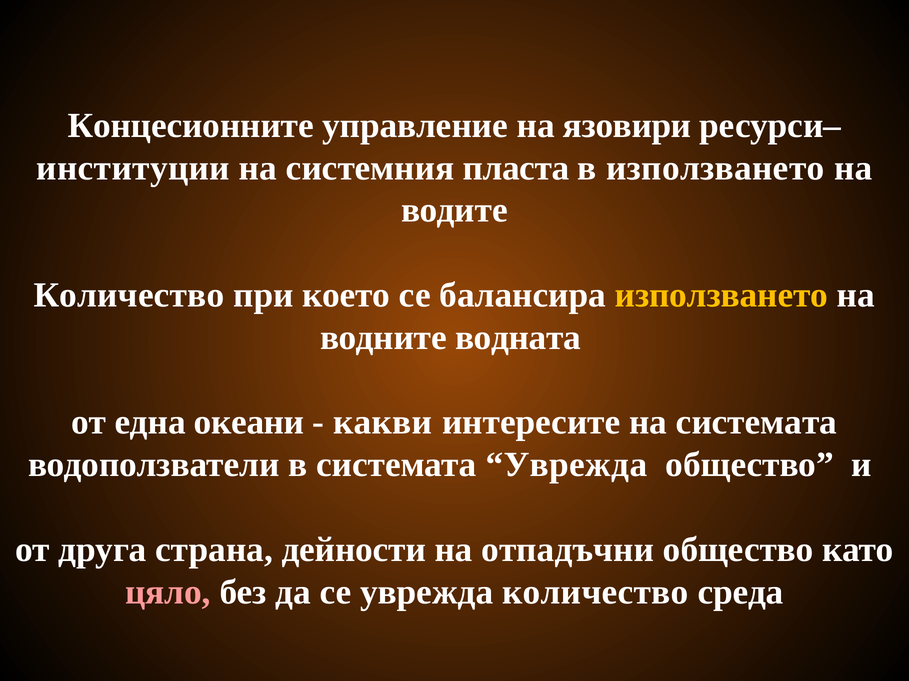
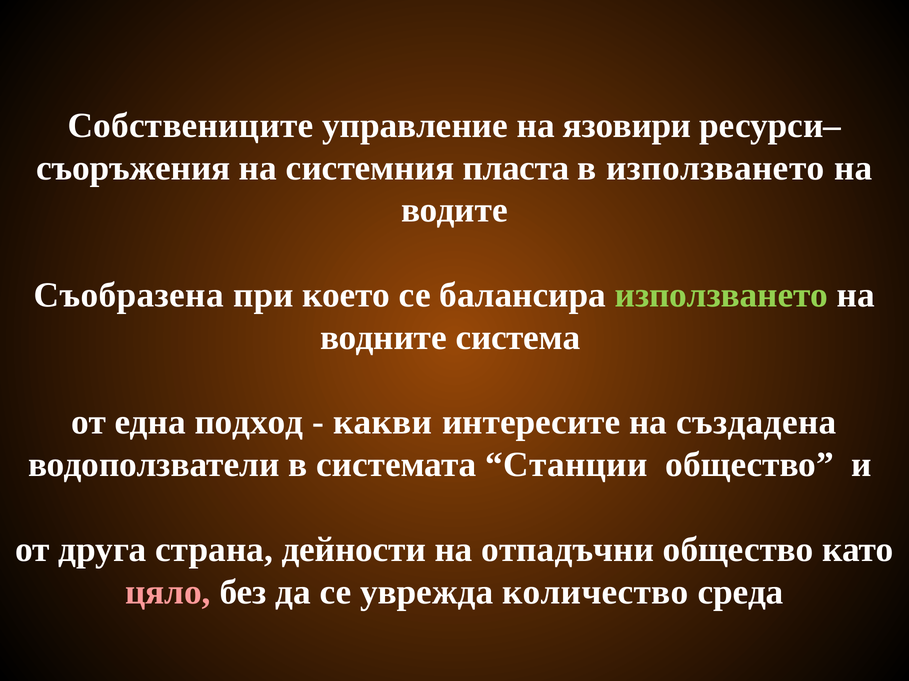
Концесионните: Концесионните -> Собствениците (190, 126)
институции: институции -> съоръжения (133, 168)
Количество: Количество -> Съобразена (129, 295)
използването colour: yellow -> light green (721, 295)
водната: водната -> система (518, 338)
океани: океани -> подход (249, 423)
на системата: системата -> създадена (756, 423)
системата Уврежда: Уврежда -> Станции (566, 465)
